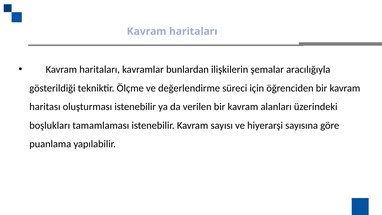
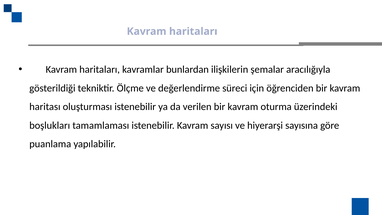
alanları: alanları -> oturma (276, 107)
